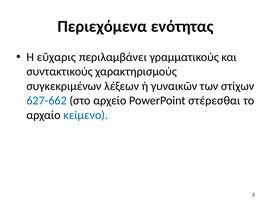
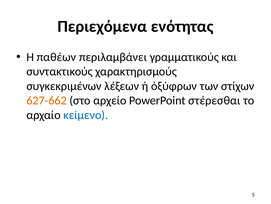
εὔχαρις: εὔχαρις -> παθέων (56, 57)
γυναικῶν: γυναικῶν -> ὀξύφρων (174, 86)
627-662 colour: blue -> orange (47, 100)
